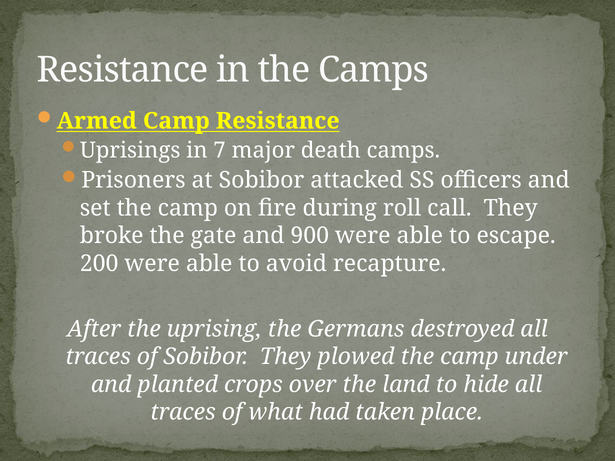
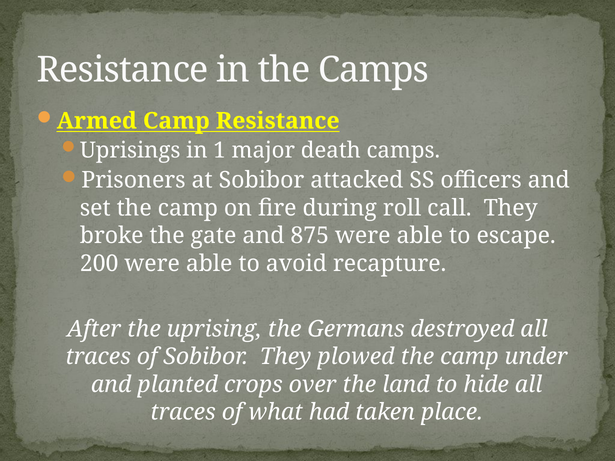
7: 7 -> 1 (220, 151)
900: 900 -> 875 (310, 236)
